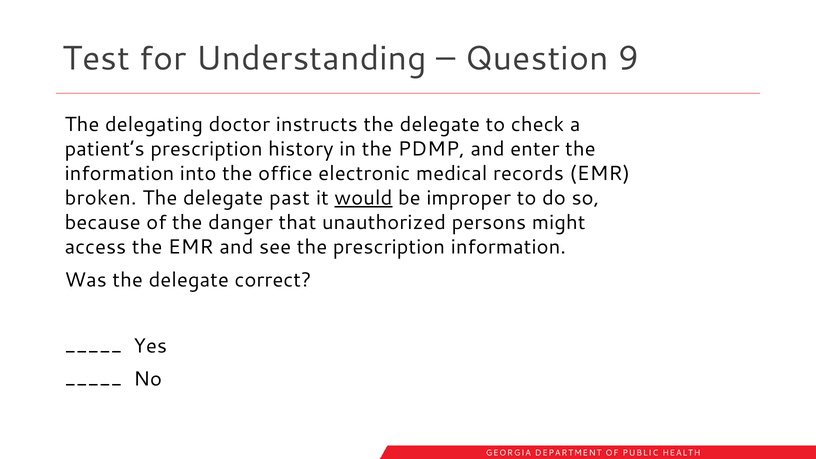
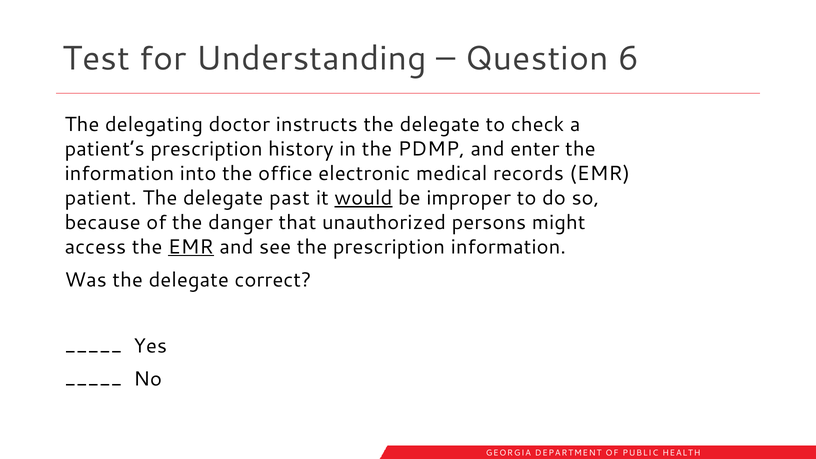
9: 9 -> 6 (629, 59)
broken: broken -> patient (101, 198)
EMR underline: none -> present (191, 247)
